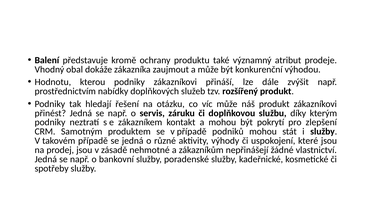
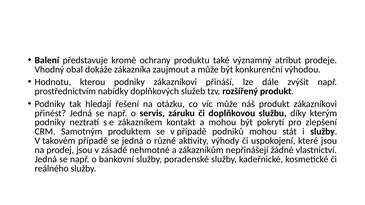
spotřeby: spotřeby -> reálného (52, 169)
